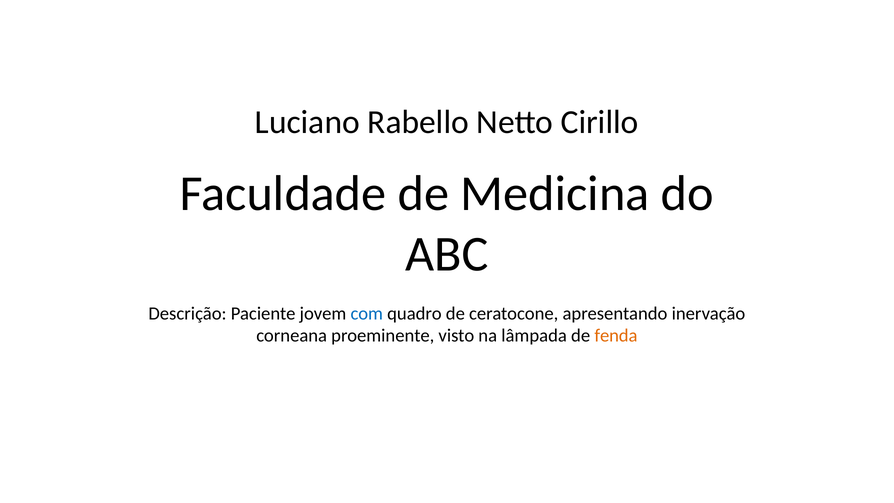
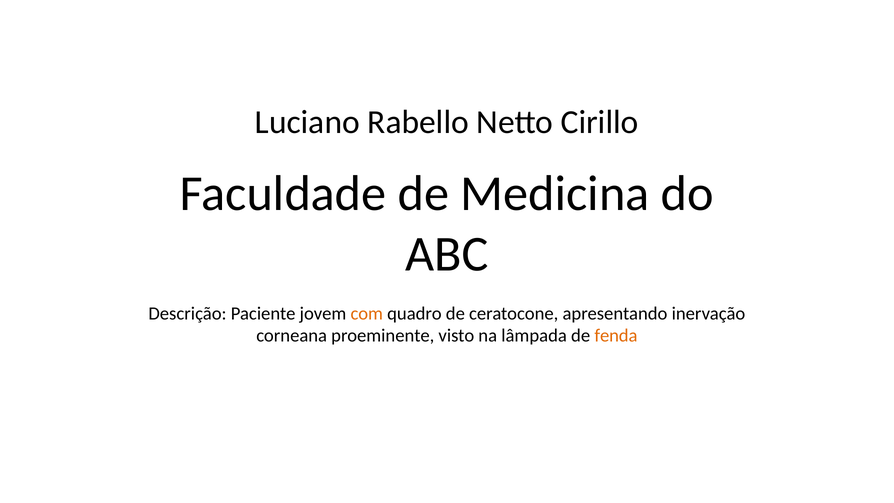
com colour: blue -> orange (367, 313)
